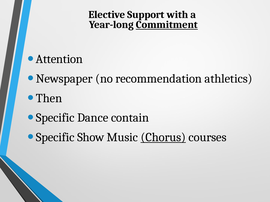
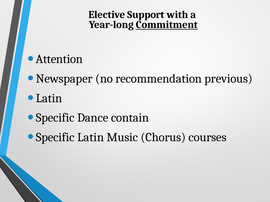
athletics: athletics -> previous (229, 79)
Then: Then -> Latin (49, 98)
Specific Show: Show -> Latin (91, 138)
Chorus underline: present -> none (163, 138)
